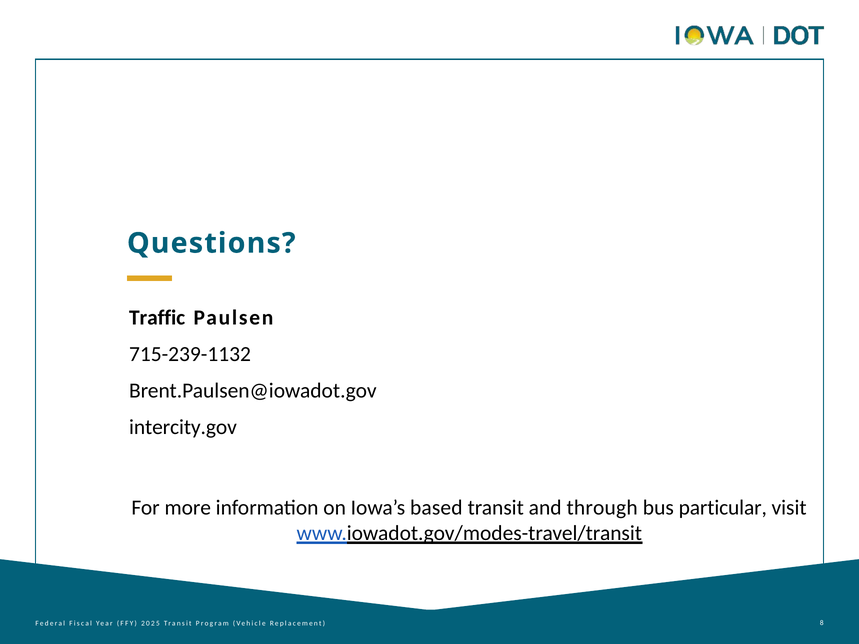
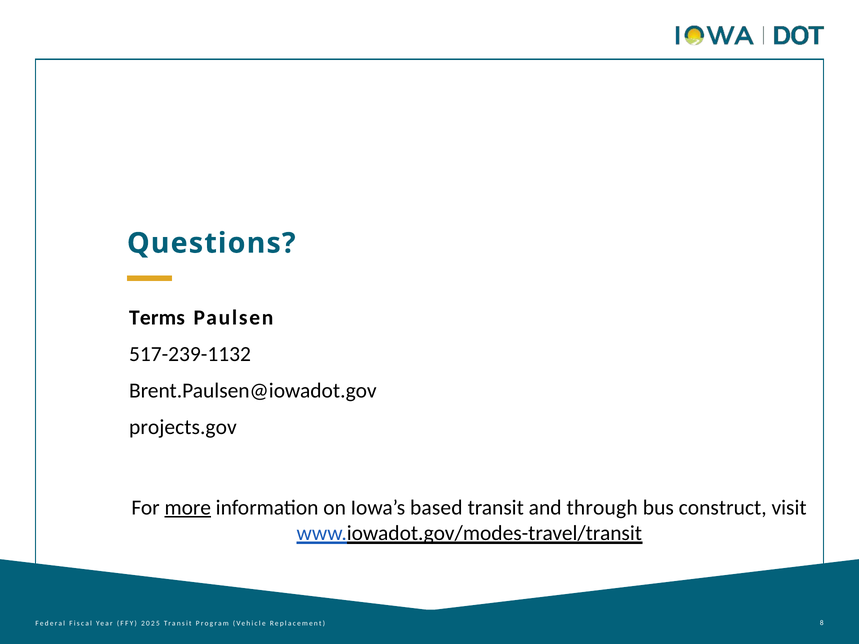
Traffic: Traffic -> Terms (157, 318)
715-239-1132: 715-239-1132 -> 517-239-1132 (190, 354)
intercity.gov: intercity.gov -> projects.gov (183, 427)
more underline: none -> present (188, 508)
particular: particular -> construct (723, 508)
